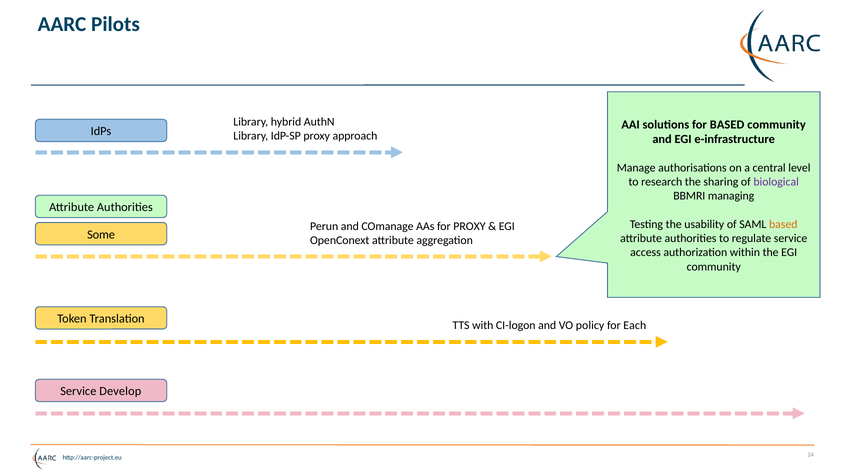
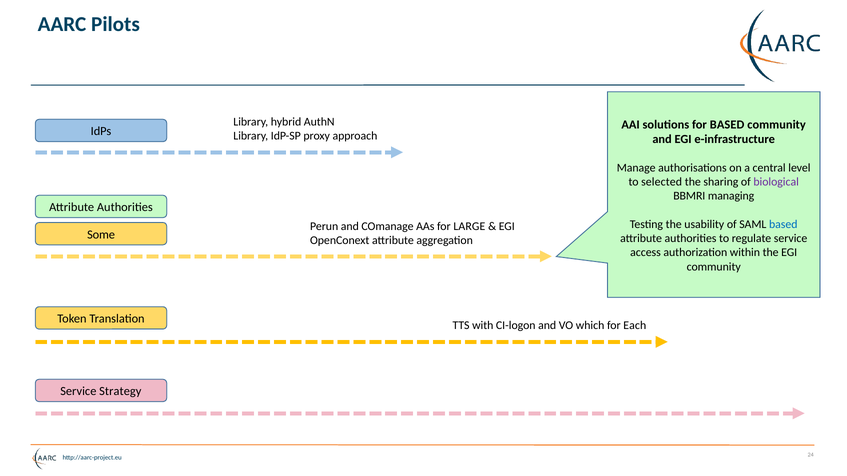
research: research -> selected (662, 182)
based colour: orange -> blue (783, 225)
for PROXY: PROXY -> LARGE (469, 227)
policy: policy -> which (590, 326)
Develop: Develop -> Strategy (120, 392)
